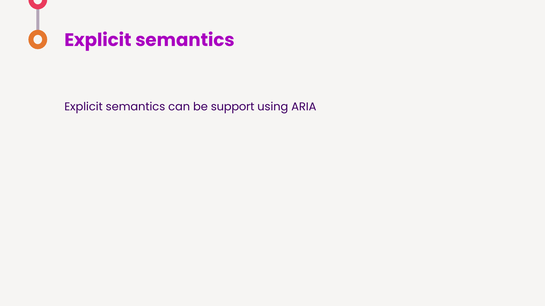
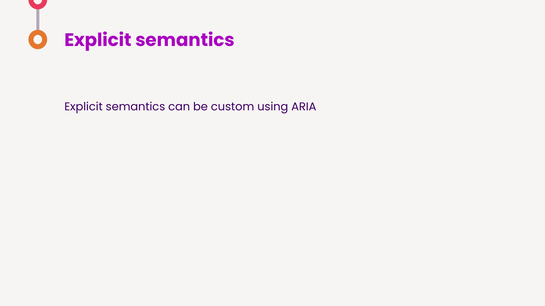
support: support -> custom (233, 107)
